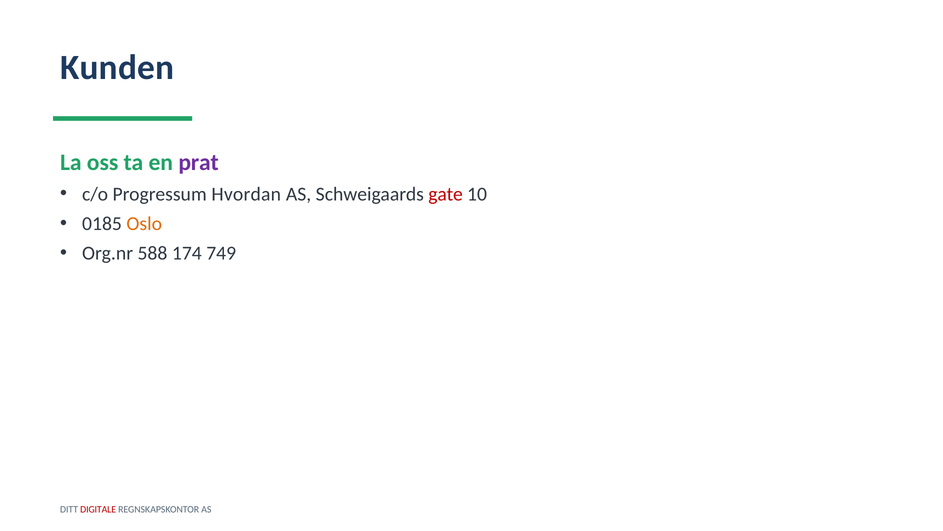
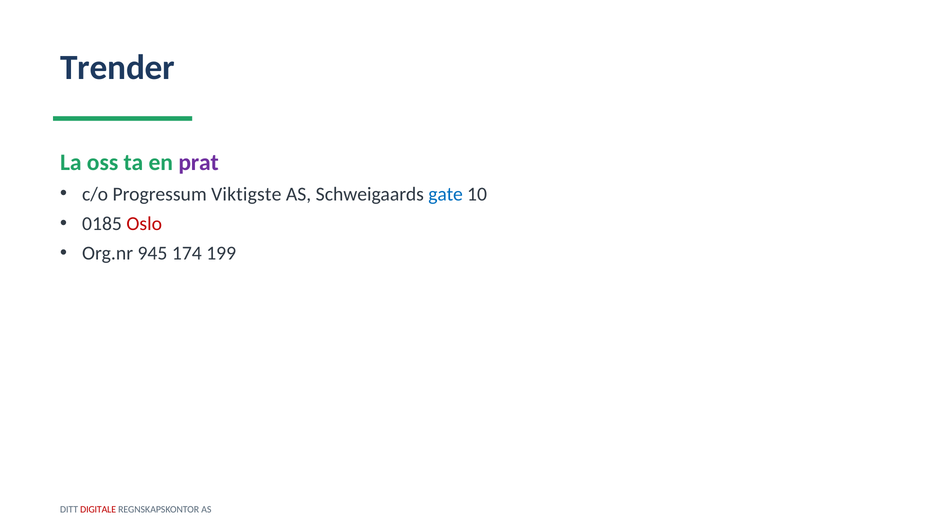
Kunden: Kunden -> Trender (117, 67)
Hvordan: Hvordan -> Viktigste (246, 194)
gate colour: red -> blue (446, 194)
Oslo colour: orange -> red (144, 223)
588: 588 -> 945 (152, 253)
749: 749 -> 199 (221, 253)
